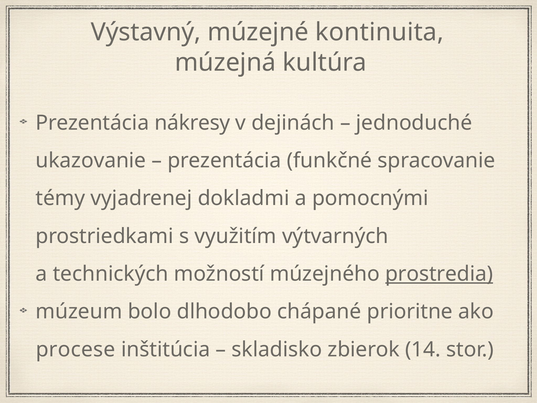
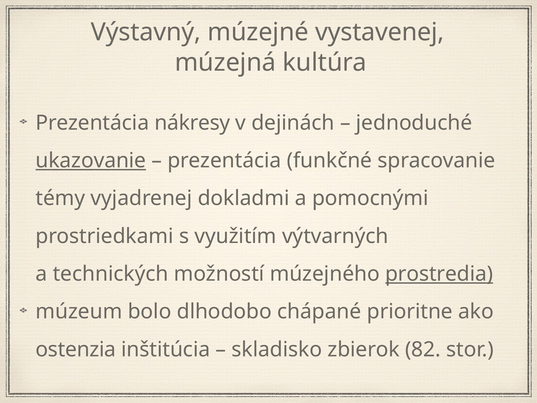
kontinuita: kontinuita -> vystavenej (380, 32)
ukazovanie underline: none -> present (91, 160)
procese: procese -> ostenzia (76, 349)
14: 14 -> 82 (423, 349)
